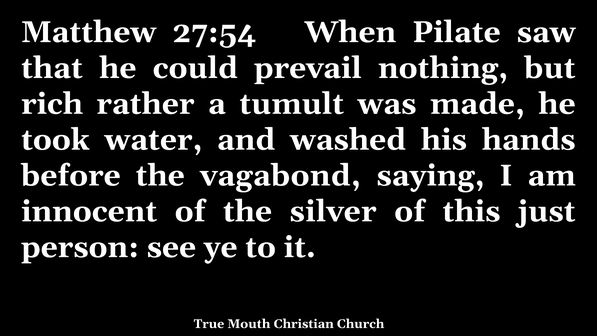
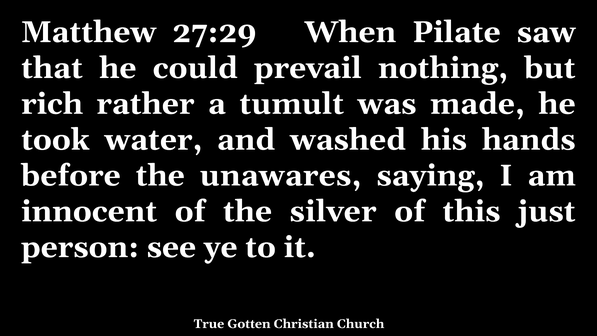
27:54: 27:54 -> 27:29 (214, 32)
vagabond: vagabond -> unawares (280, 176)
Mouth: Mouth -> Gotten (249, 324)
